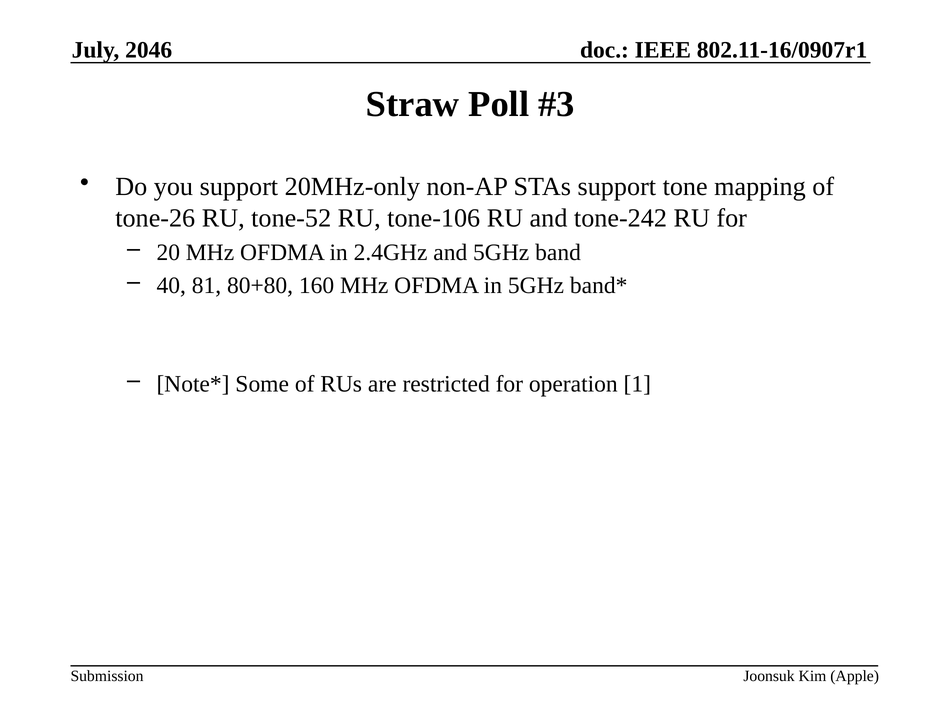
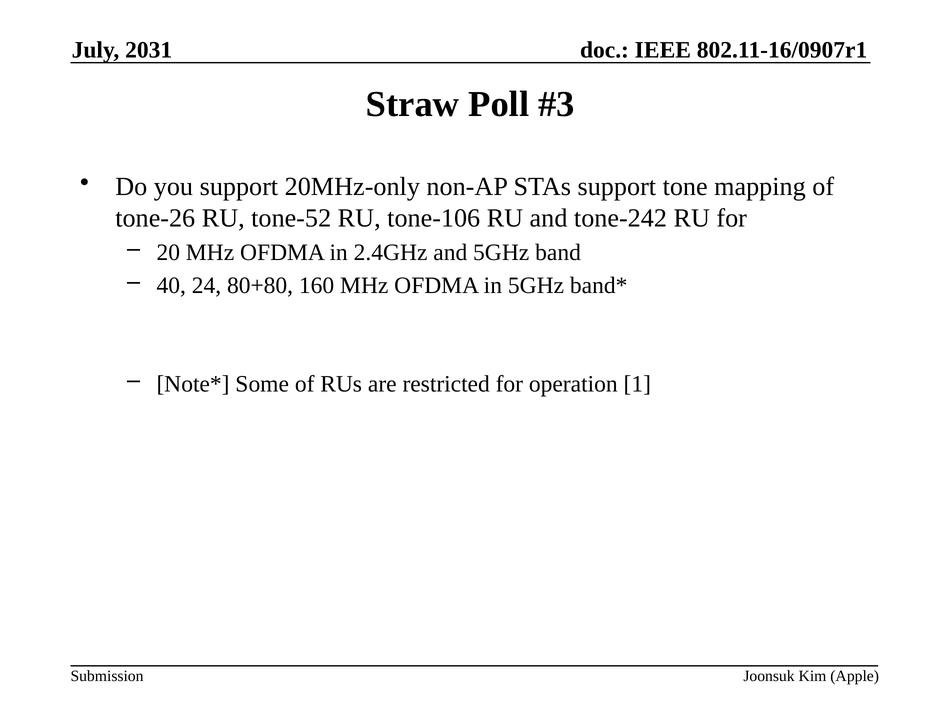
2046: 2046 -> 2031 (149, 50)
81: 81 -> 24 (206, 286)
